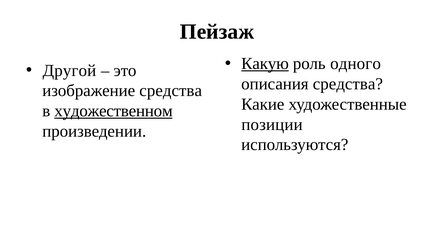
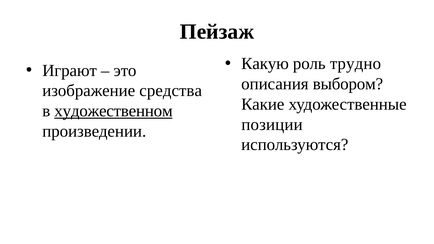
Какую underline: present -> none (265, 64)
одного: одного -> трудно (356, 64)
Другой: Другой -> Играют (70, 71)
описания средства: средства -> выбором (348, 84)
